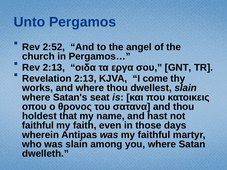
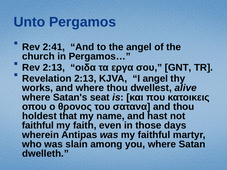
2:52: 2:52 -> 2:41 (54, 47)
I come: come -> angel (155, 79)
dwellest slain: slain -> alive (186, 88)
